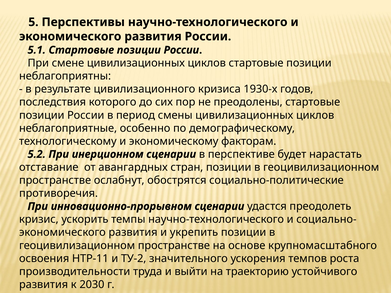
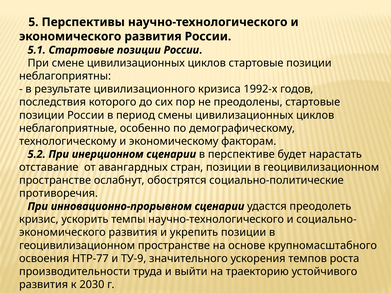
1930-х: 1930-х -> 1992-х (260, 89)
НТР-11: НТР-11 -> НТР-77 (90, 259)
ТУ-2: ТУ-2 -> ТУ-9 (134, 259)
